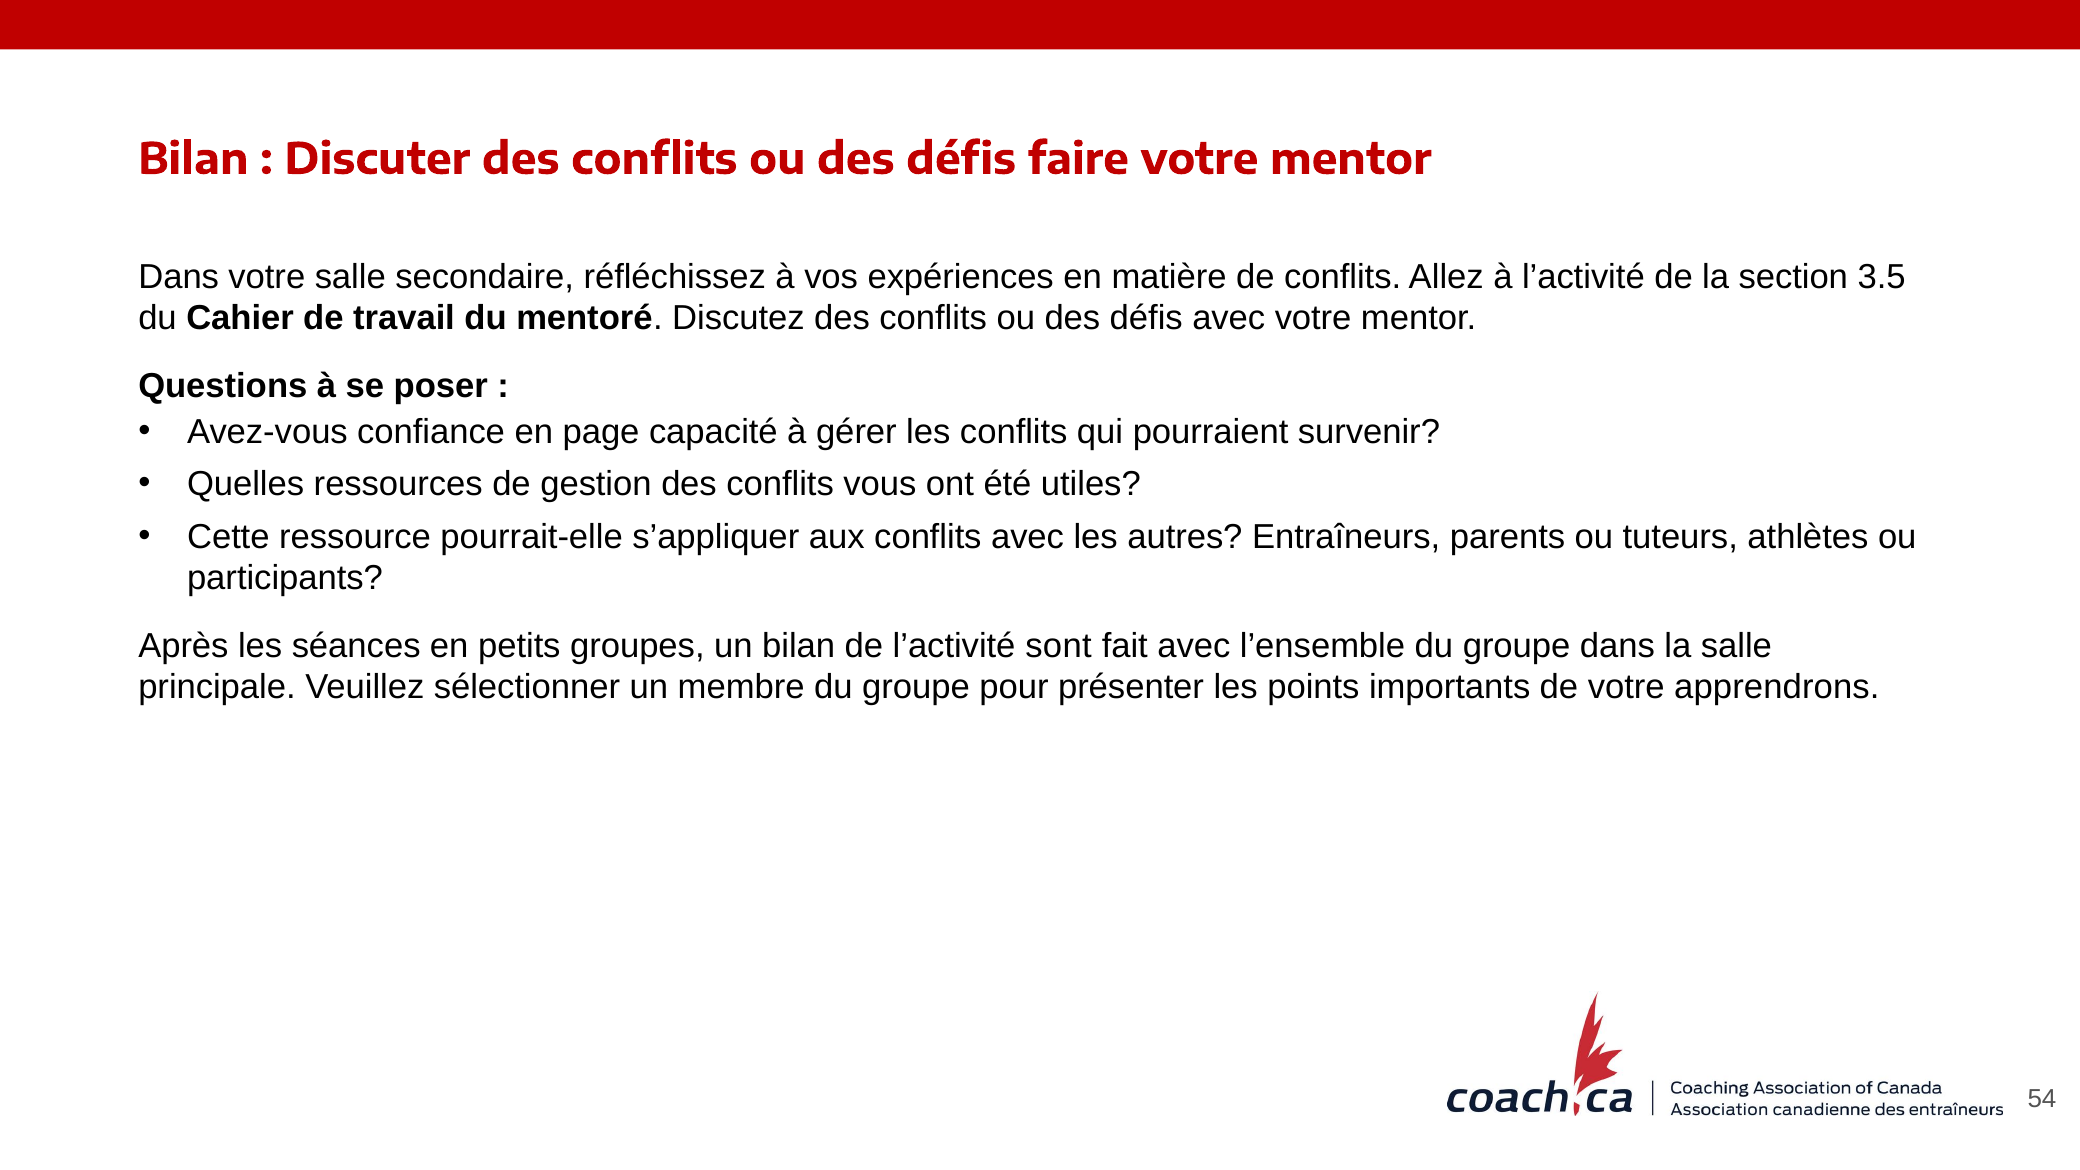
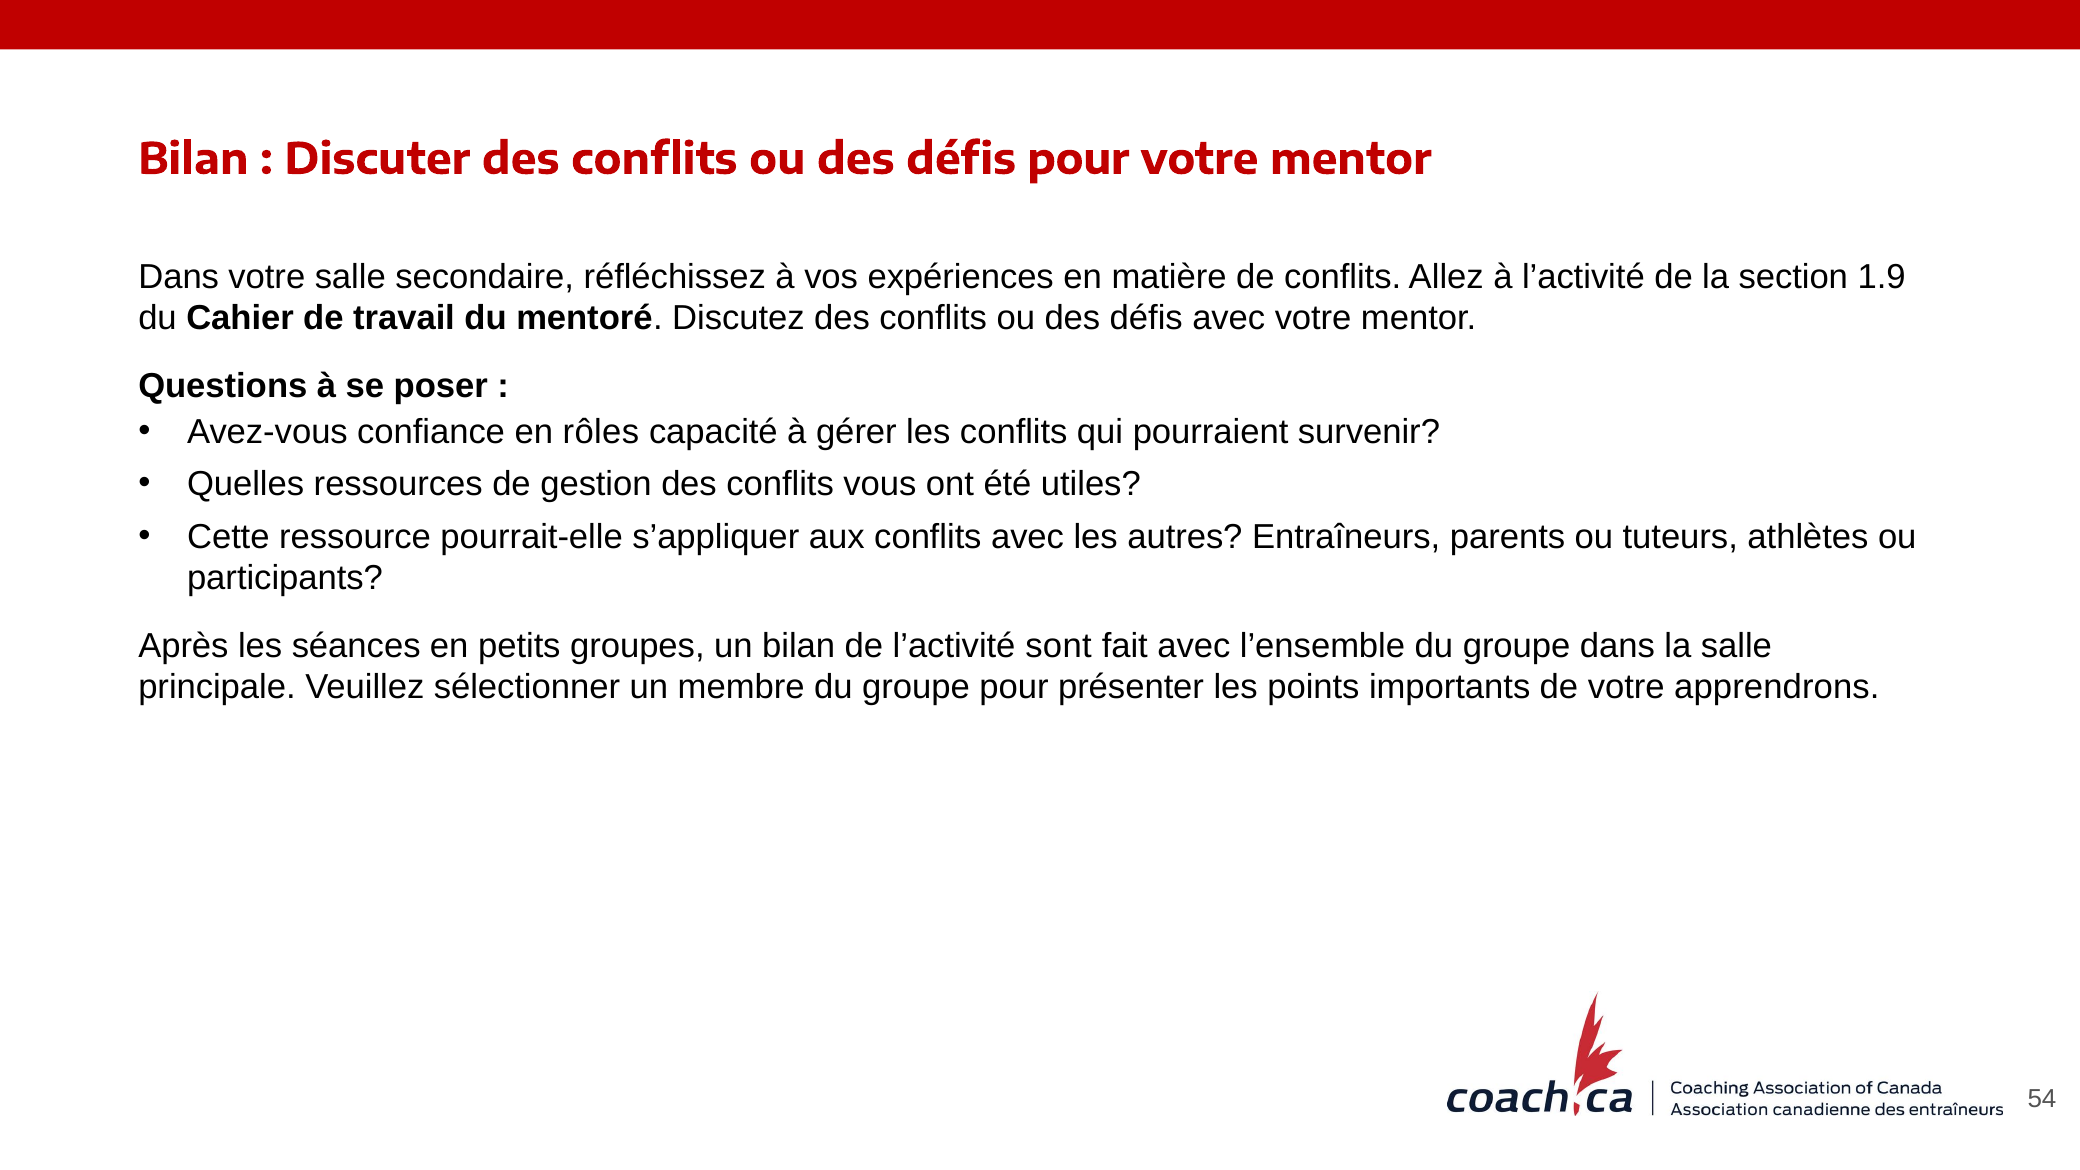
défis faire: faire -> pour (1078, 160)
3.5: 3.5 -> 1.9 (1882, 277)
page: page -> rôles (601, 432)
